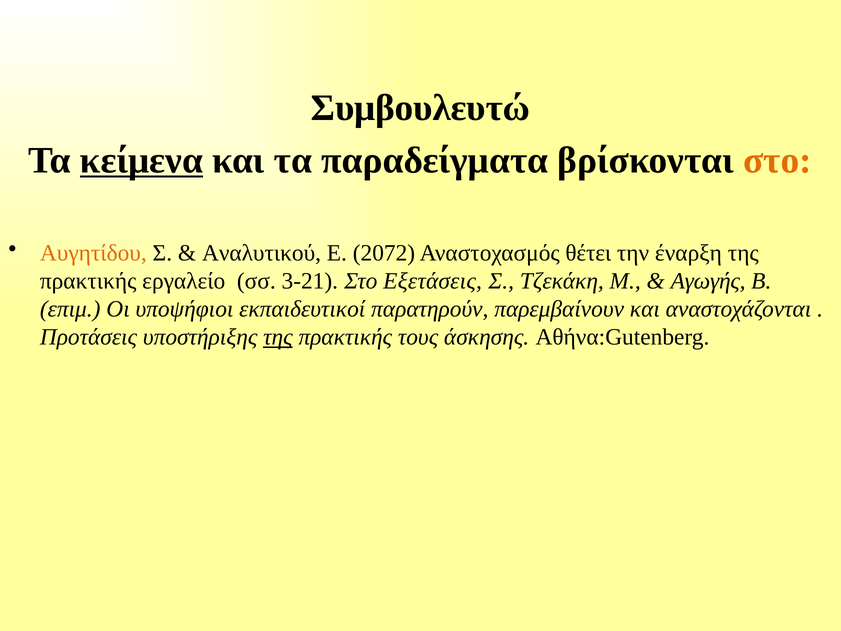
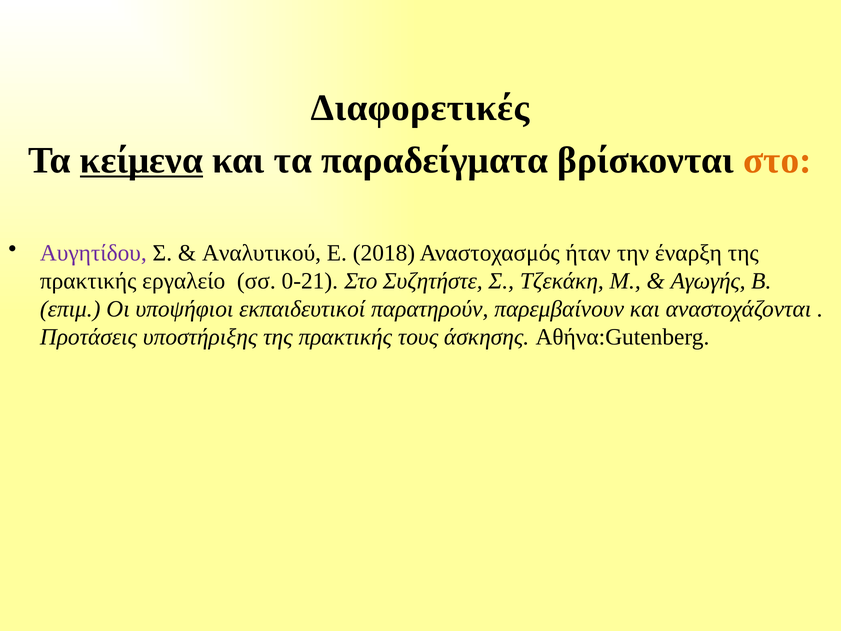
Συμβουλευτώ: Συμβουλευτώ -> Διαφορετικές (420, 108)
Αυγητίδου colour: orange -> purple (93, 253)
2072: 2072 -> 2018 (384, 253)
θέτει: θέτει -> ήταν (588, 253)
3-21: 3-21 -> 0-21 (310, 281)
Εξετάσεις: Εξετάσεις -> Συζητήστε (433, 281)
της underline: present -> none (278, 337)
